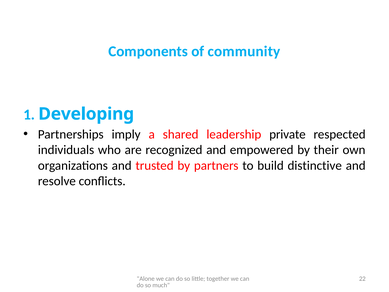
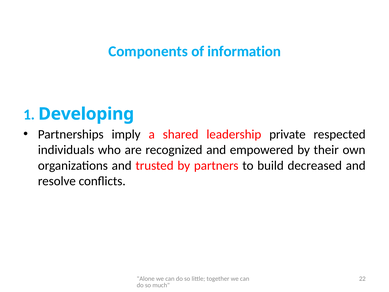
community: community -> information (244, 51)
distinctive: distinctive -> decreased (315, 165)
